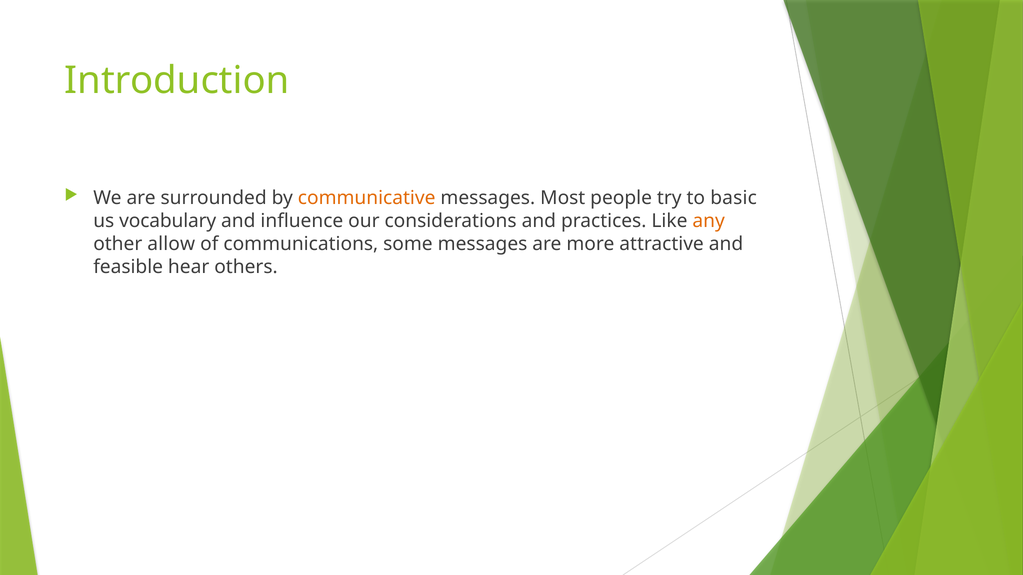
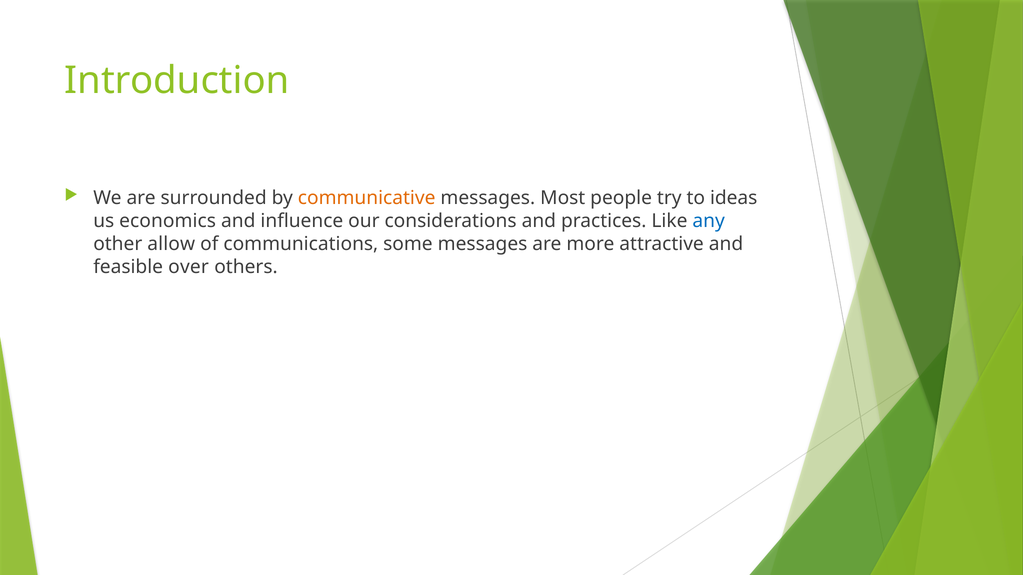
basic: basic -> ideas (734, 198)
vocabulary: vocabulary -> economics (168, 221)
any colour: orange -> blue (709, 221)
hear: hear -> over (189, 267)
